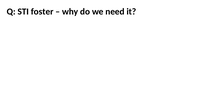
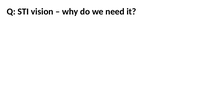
foster: foster -> vision (42, 12)
